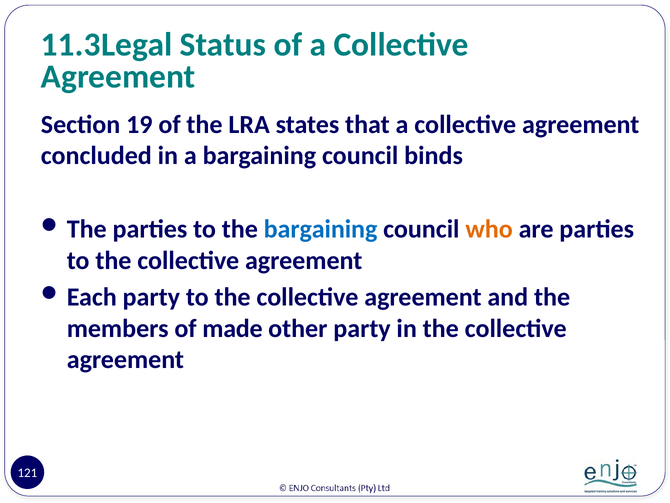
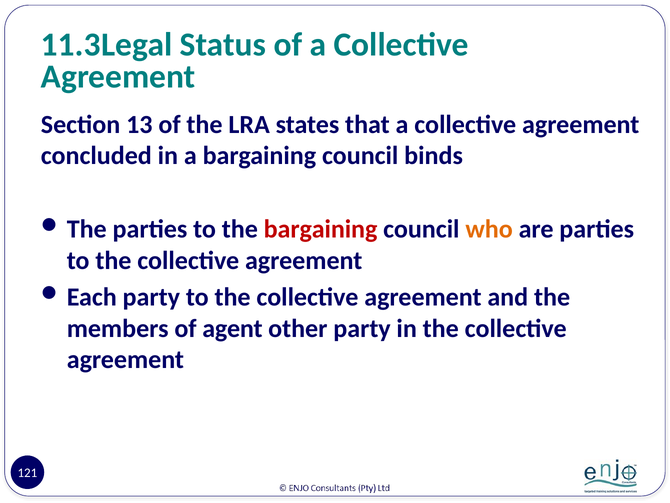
19: 19 -> 13 (139, 124)
bargaining colour: blue -> red (321, 229)
made: made -> agent (232, 328)
